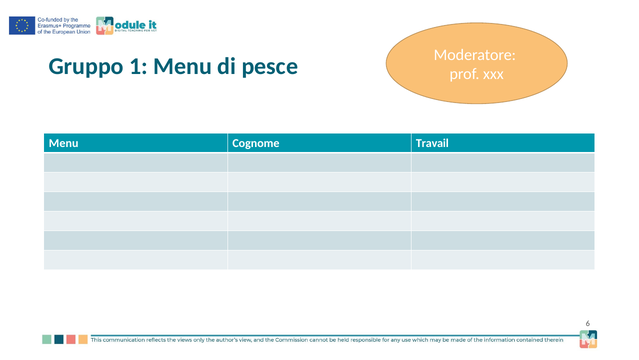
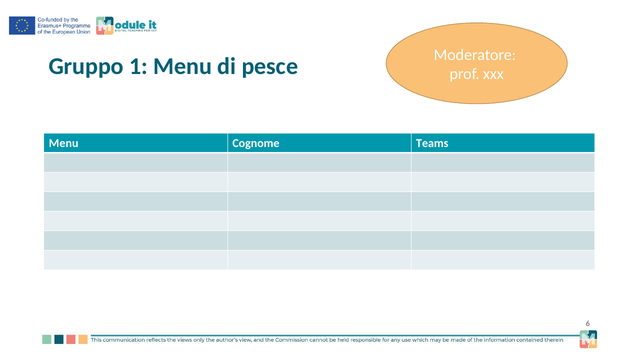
Travail: Travail -> Teams (432, 143)
